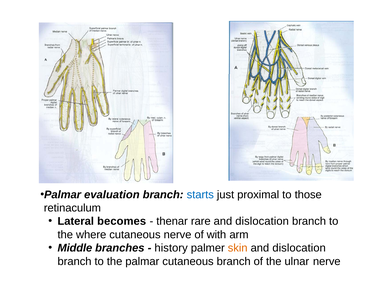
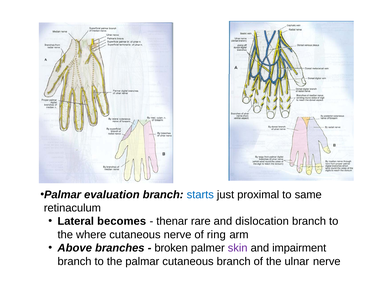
those: those -> same (308, 195)
with: with -> ring (216, 235)
Middle: Middle -> Above (75, 248)
history: history -> broken (171, 248)
skin colour: orange -> purple (238, 248)
dislocation: dislocation -> impairment (299, 248)
